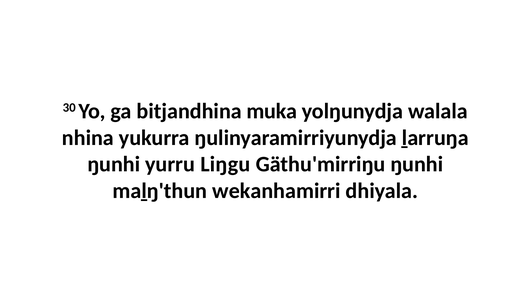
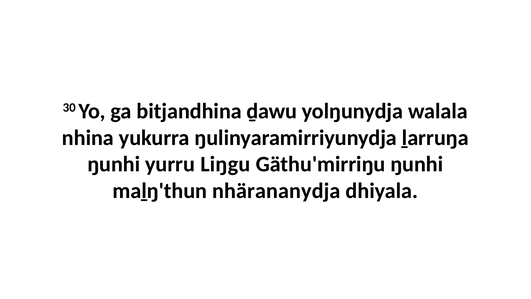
muka: muka -> ḏawu (272, 111)
wekanhamirri: wekanhamirri -> nhärananydja (276, 191)
